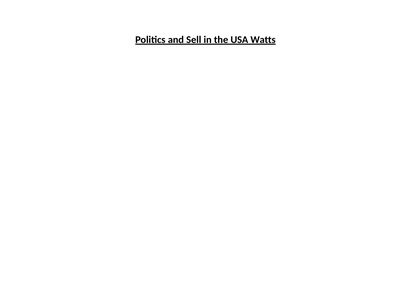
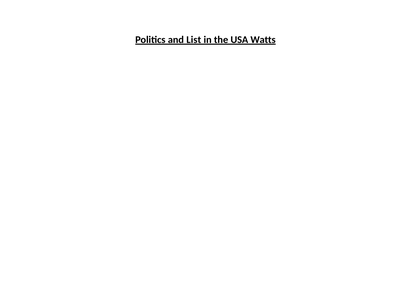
Sell: Sell -> List (194, 40)
